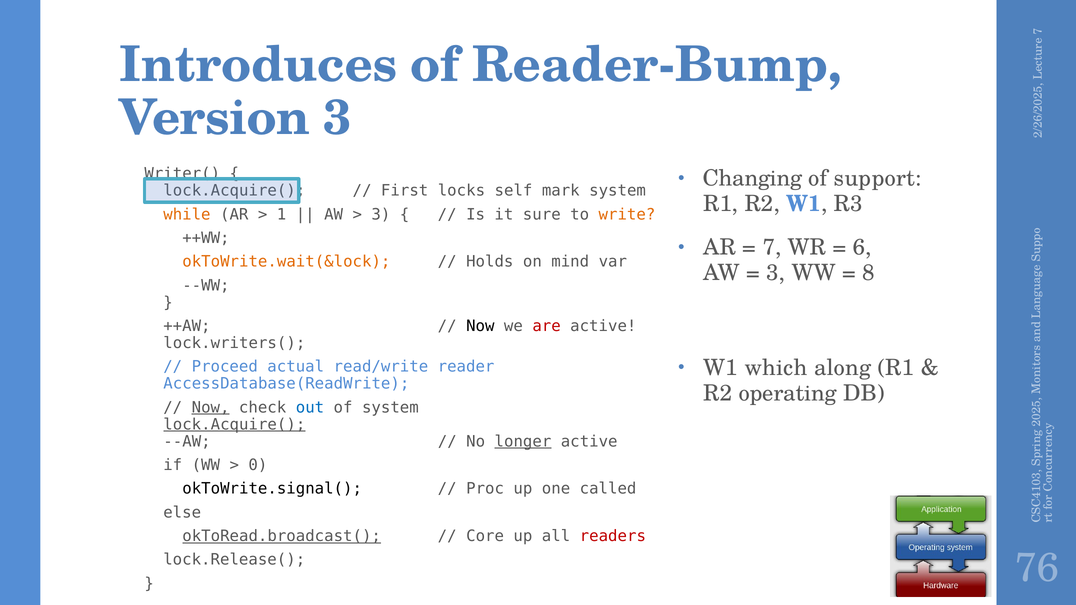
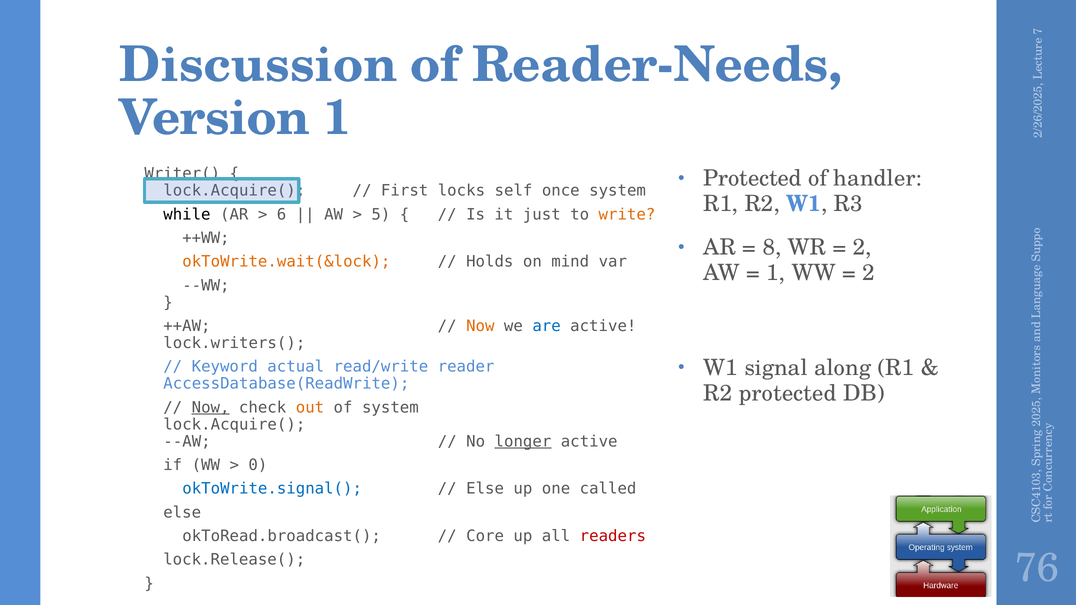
Introduces: Introduces -> Discussion (258, 65)
Reader-Bump: Reader-Bump -> Reader-Needs (657, 65)
Version 3: 3 -> 1 (337, 118)
Changing: Changing -> Protected (753, 178)
support: support -> handler (878, 178)
mark: mark -> once (561, 191)
while colour: orange -> black (187, 214)
1: 1 -> 6 (282, 214)
3: 3 -> 5 (381, 214)
sure: sure -> just (542, 214)
7: 7 -> 8 (772, 248)
6: 6 -> 2 (862, 248)
3: 3 -> 1 (776, 273)
8: 8 -> 2 (869, 273)
Now colour: black -> orange (480, 326)
are colour: red -> blue (547, 326)
which: which -> signal (776, 368)
Proceed: Proceed -> Keyword (225, 367)
R2 operating: operating -> protected (788, 393)
out colour: blue -> orange (310, 408)
lock.Acquire( underline: present -> none (234, 425)
okToWrite.signal( colour: black -> blue (272, 489)
Proc: Proc -> Else (485, 489)
okToRead.broadcast( underline: present -> none (282, 536)
